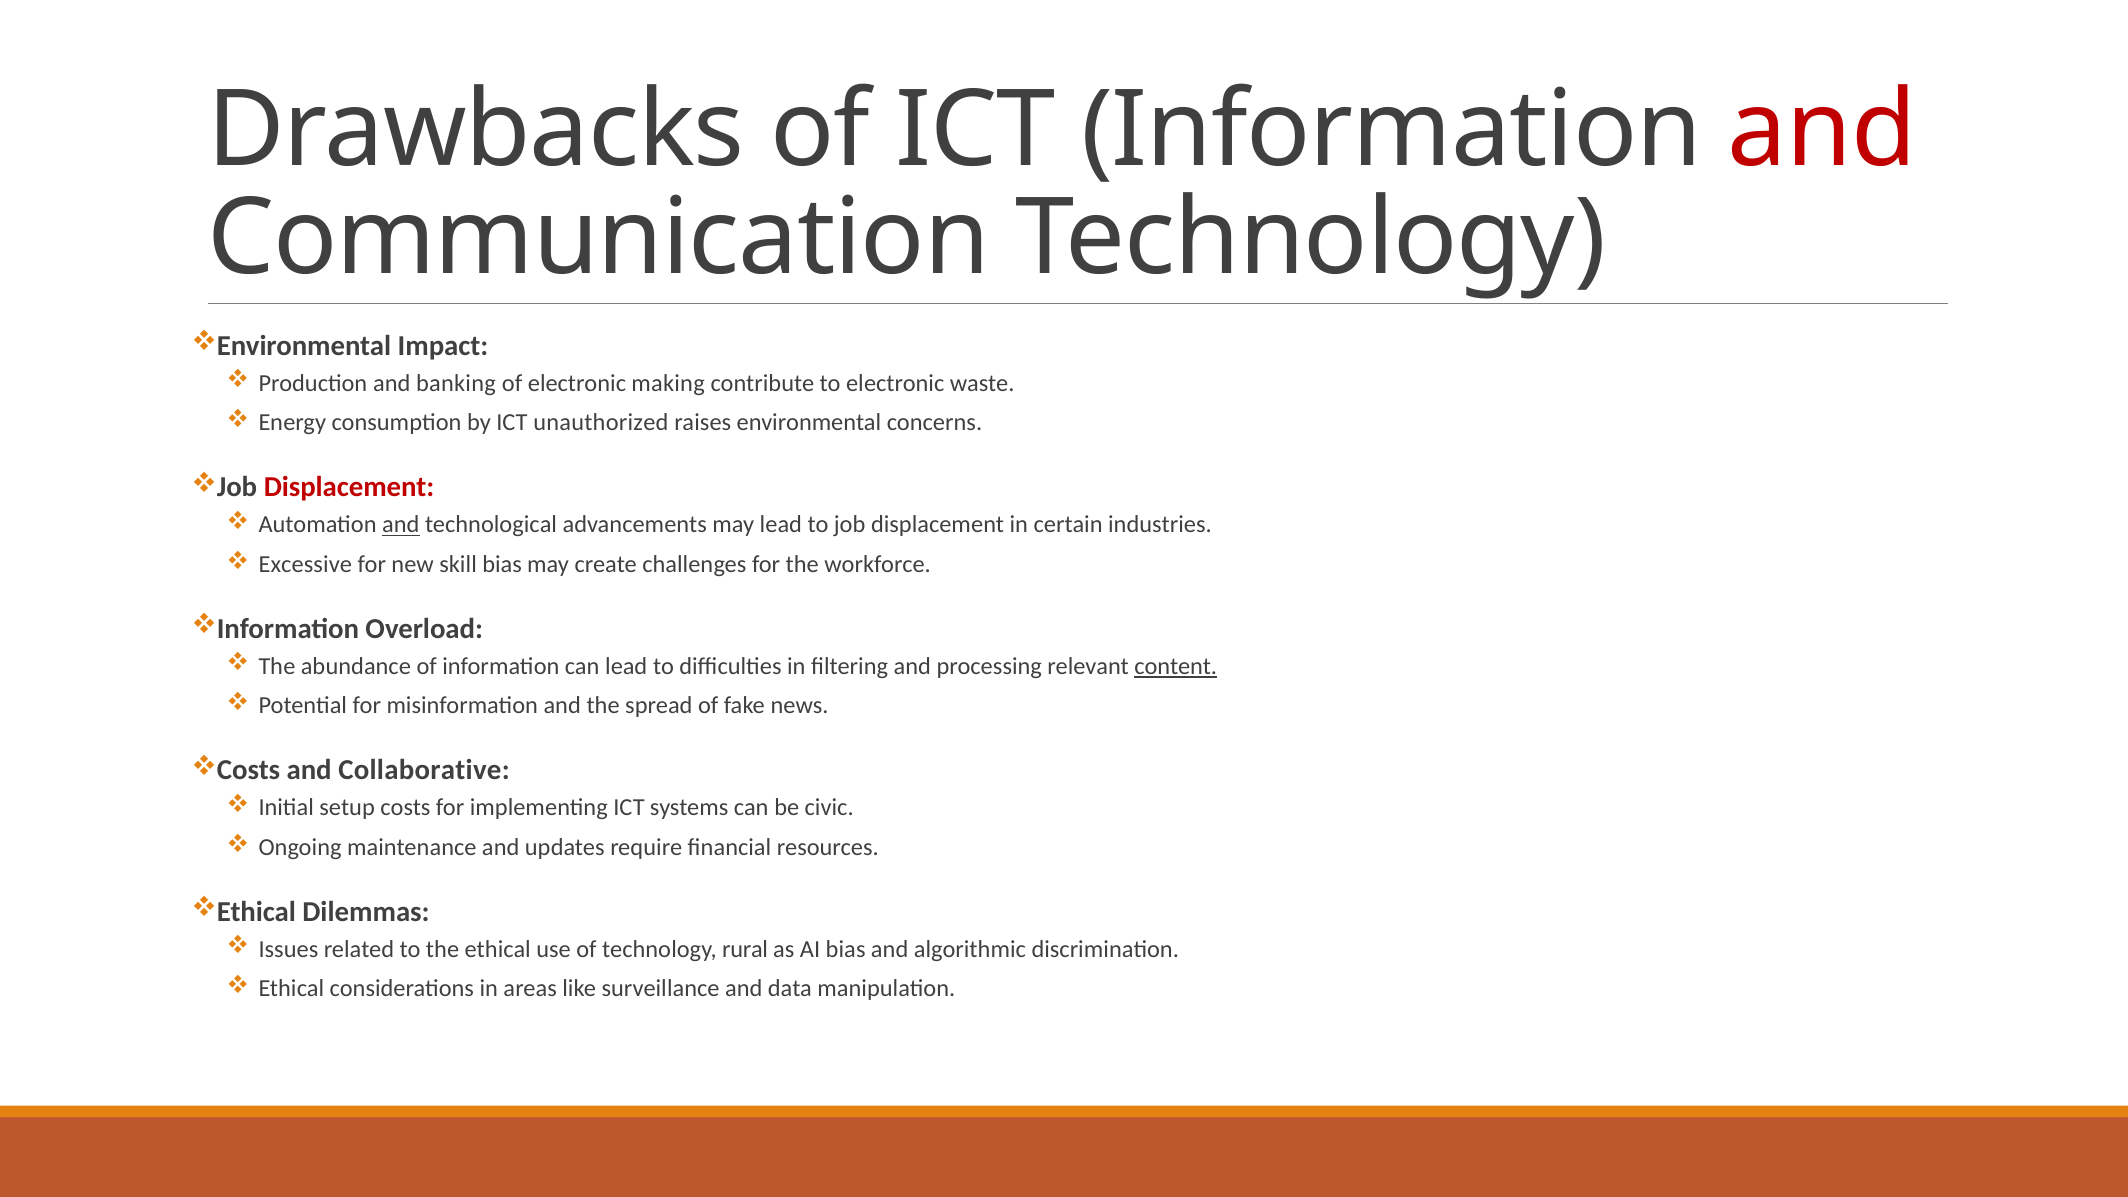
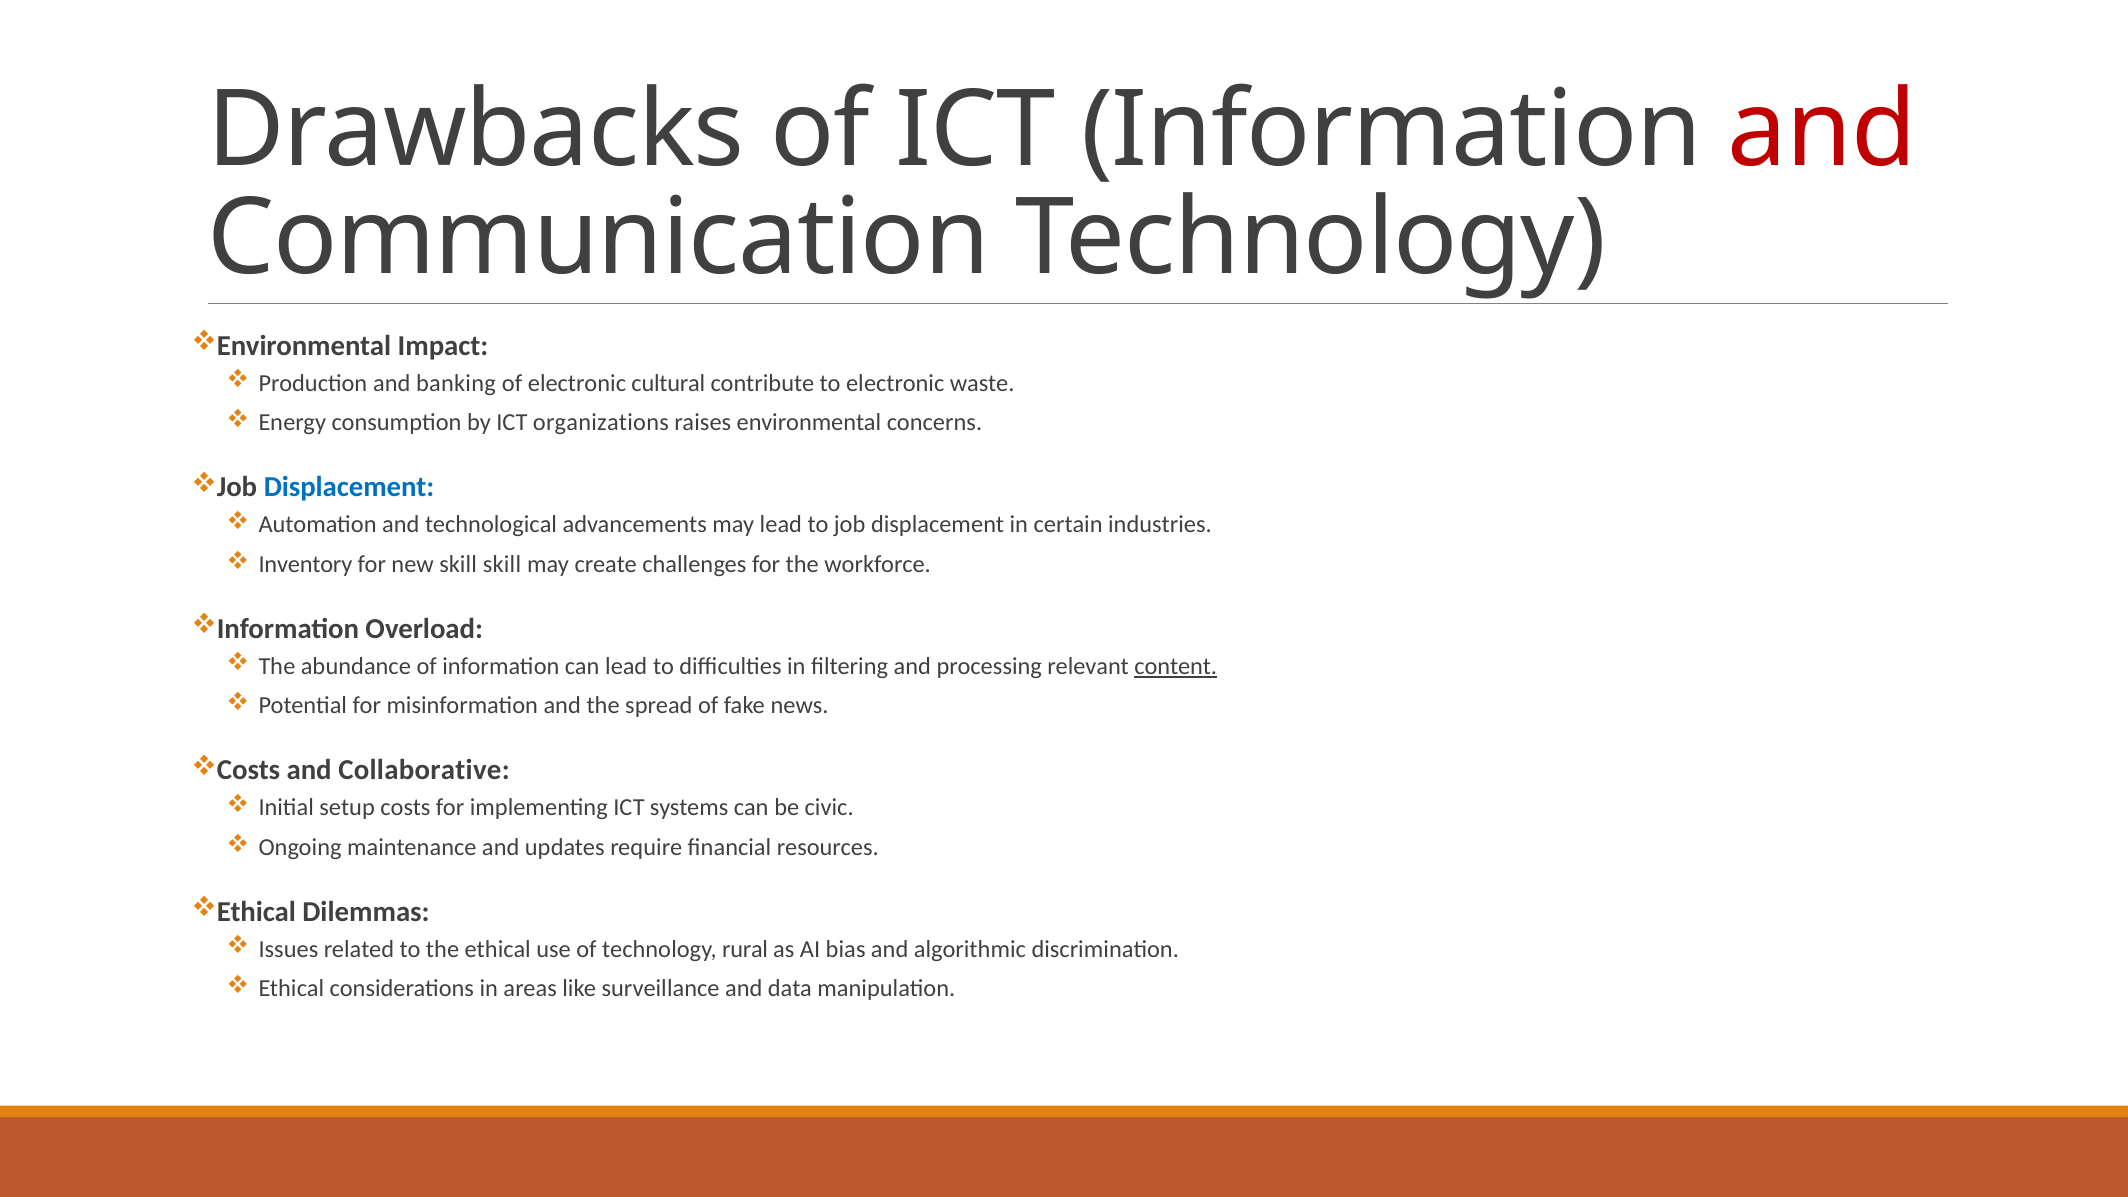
making: making -> cultural (668, 383)
unauthorized: unauthorized -> organizations (601, 423)
Displacement colour: red -> blue (349, 487)
and underline: present -> none (401, 525)
Excessive: Excessive -> Inventory (305, 564)
skill bias: bias -> skill (502, 564)
